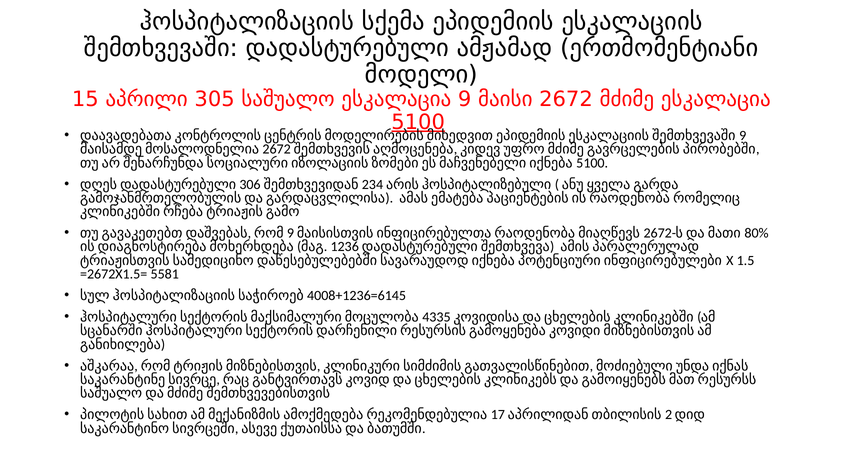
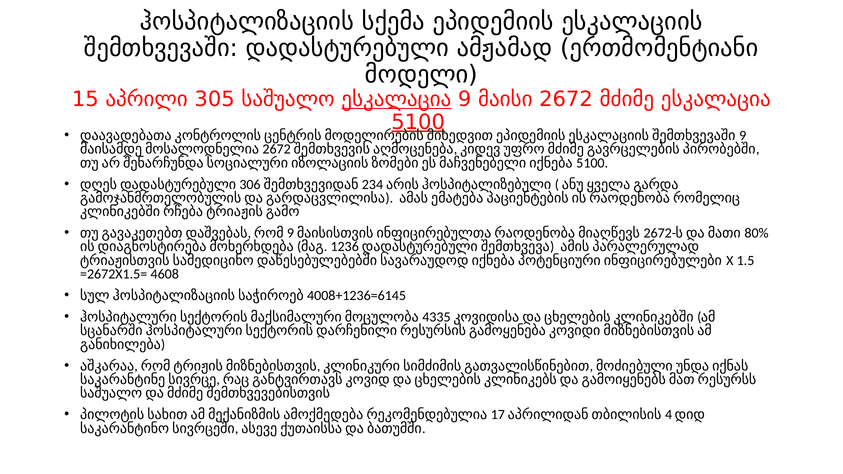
ესკალაცია underline: none -> present (396, 99)
5581: 5581 -> 4608 (165, 274)
2: 2 -> 4 (669, 415)
